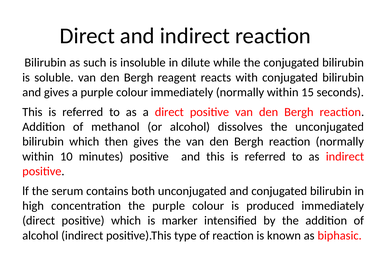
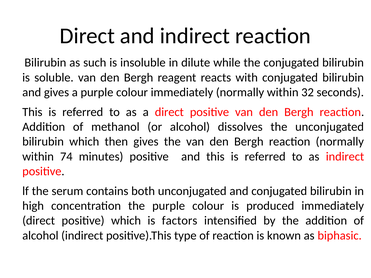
15: 15 -> 32 (308, 92)
10: 10 -> 74 (66, 157)
marker: marker -> factors (180, 221)
